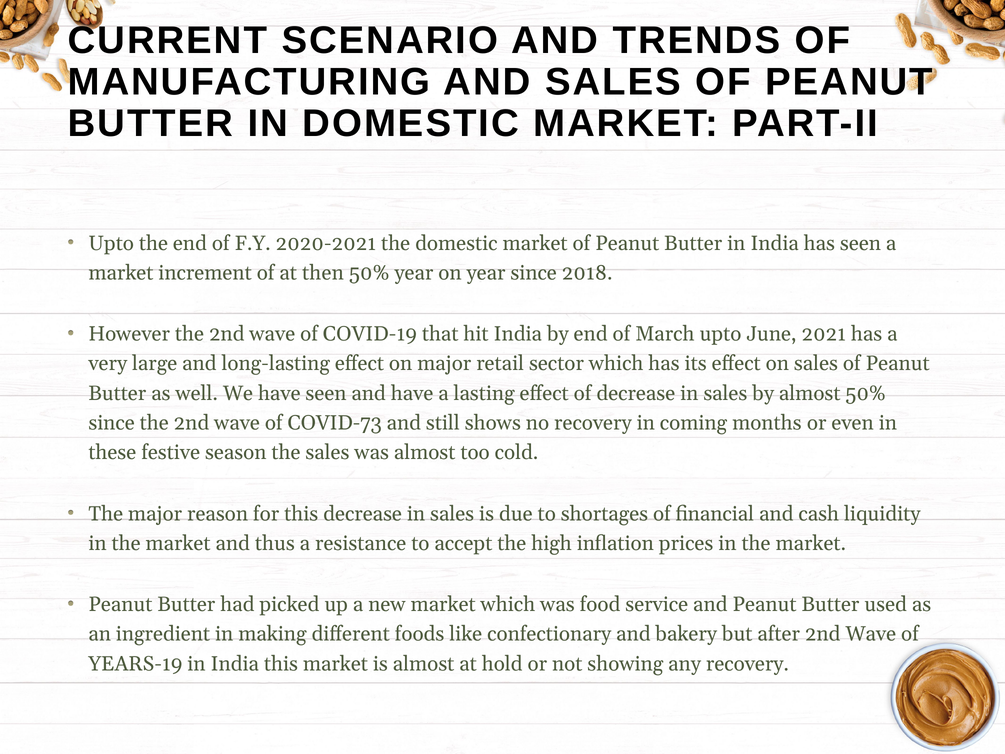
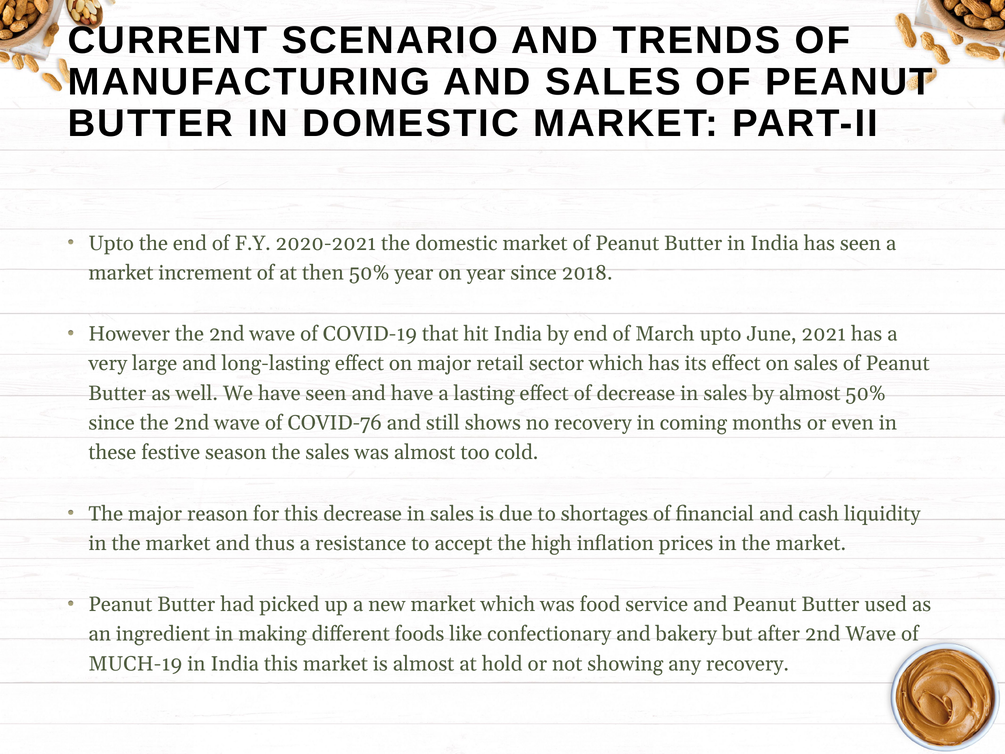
COVID-73: COVID-73 -> COVID-76 (335, 423)
YEARS-19: YEARS-19 -> MUCH-19 (135, 664)
